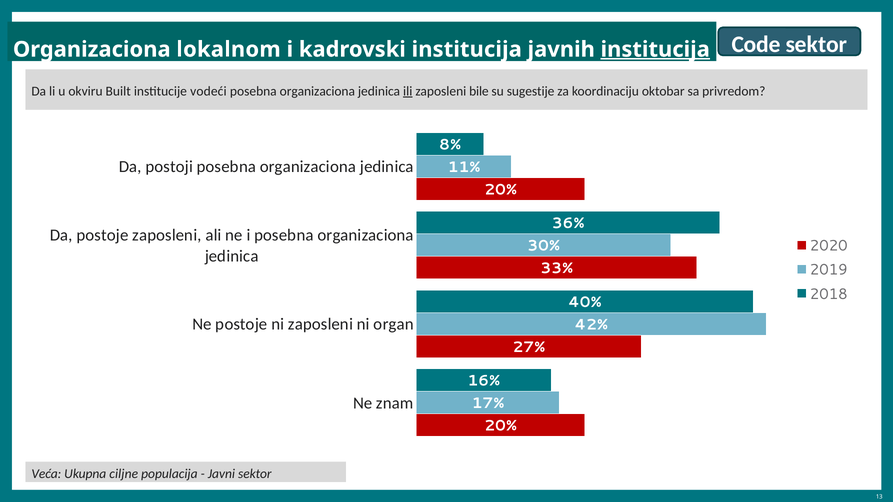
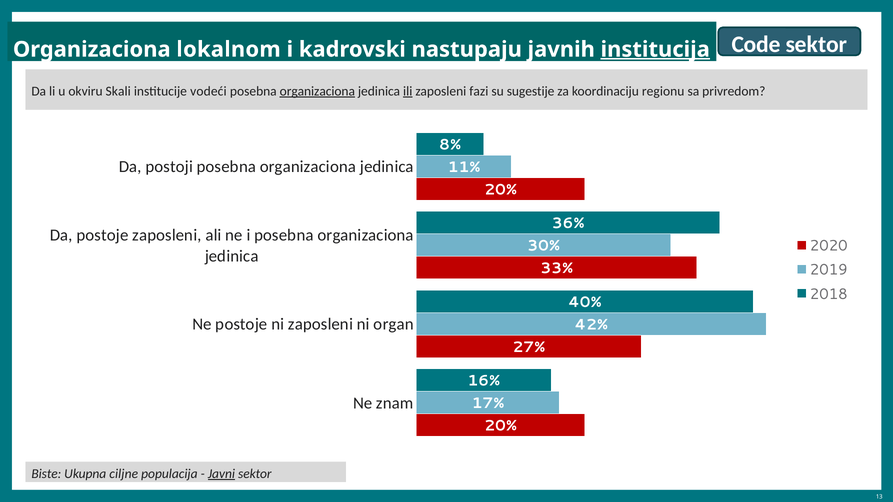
kadrovski institucija: institucija -> nastupaju (467, 49)
Built: Built -> Skali (118, 91)
organizaciona underline: none -> present (317, 91)
bile: bile -> fazi (479, 91)
oktobar: oktobar -> regionu (663, 91)
Veća: Veća -> Biste (46, 474)
Javni underline: none -> present (221, 474)
